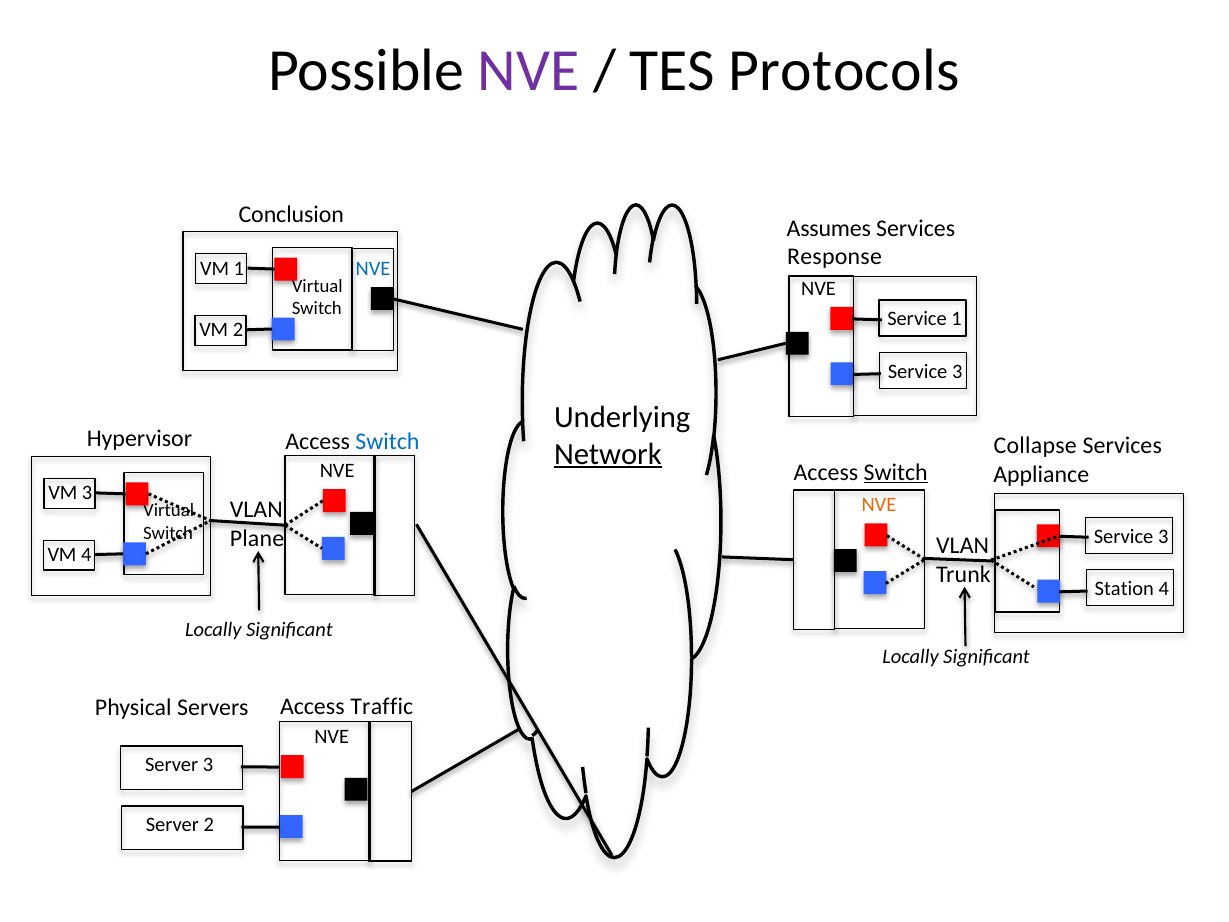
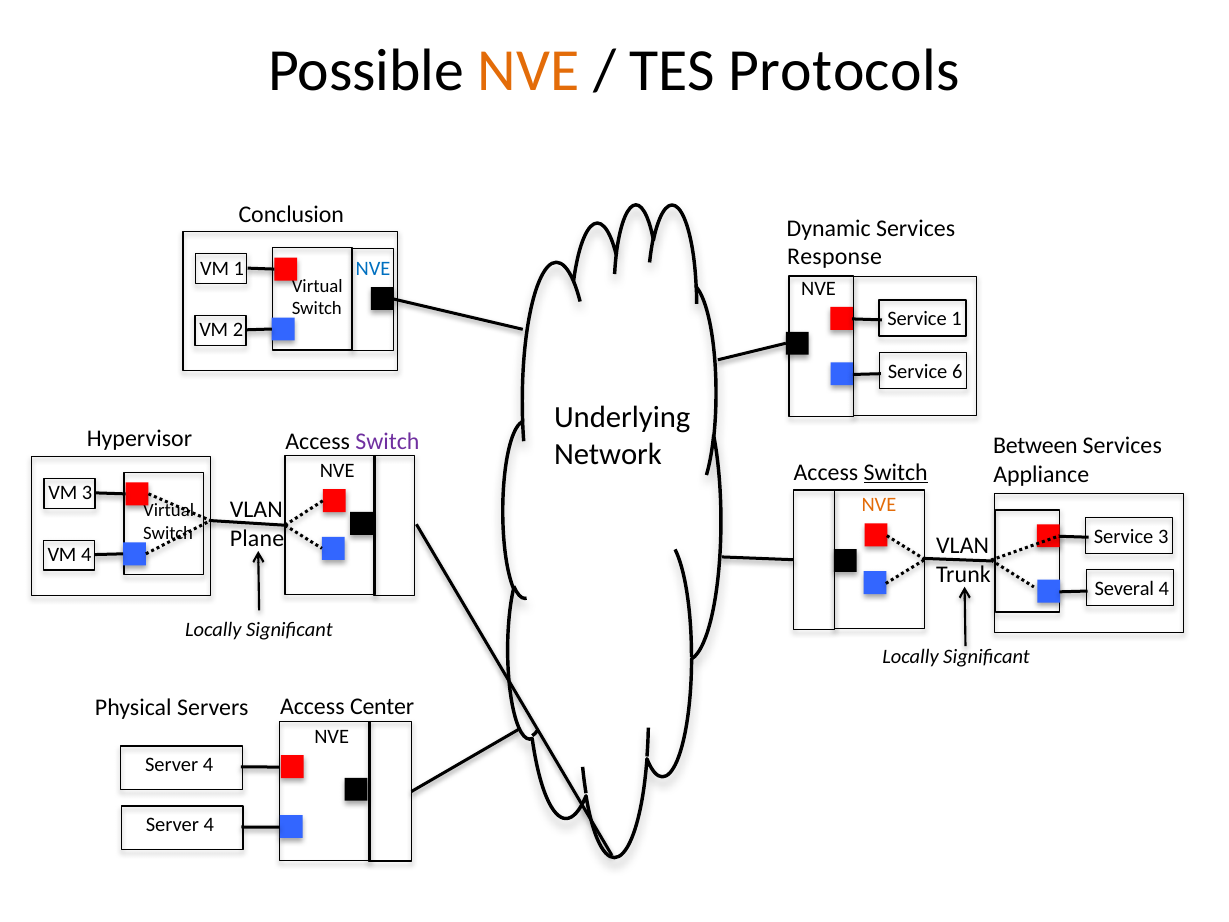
NVE colour: purple -> orange (529, 71)
Assumes: Assumes -> Dynamic (829, 228)
3: 3 -> 6 (957, 371)
Switch colour: blue -> purple (387, 441)
Collapse: Collapse -> Between (1035, 446)
Network underline: present -> none (608, 454)
Station: Station -> Several (1124, 589)
Traffic: Traffic -> Center (382, 707)
3: 3 -> 4 (208, 765)
2: 2 -> 4 (209, 825)
